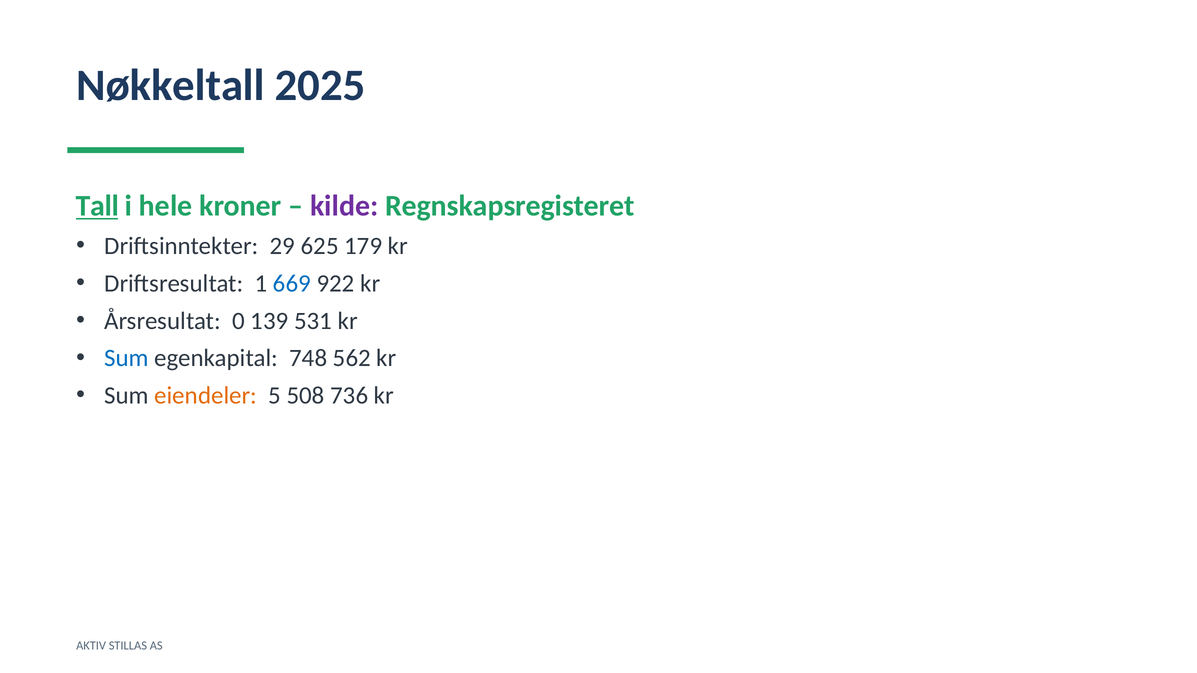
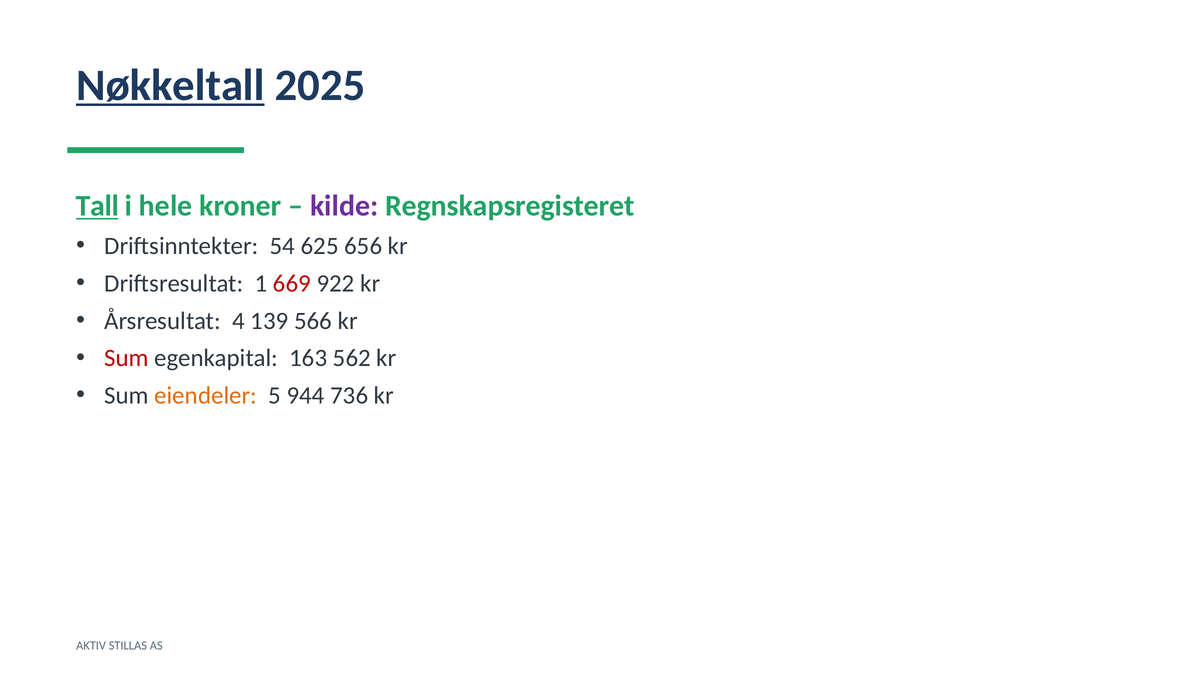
Nøkkeltall underline: none -> present (170, 85)
29: 29 -> 54 (282, 246)
179: 179 -> 656 (363, 246)
669 colour: blue -> red (292, 284)
0: 0 -> 4 (239, 321)
531: 531 -> 566 (313, 321)
Sum colour: blue -> red (126, 358)
748: 748 -> 163 (308, 358)
508: 508 -> 944 (306, 396)
